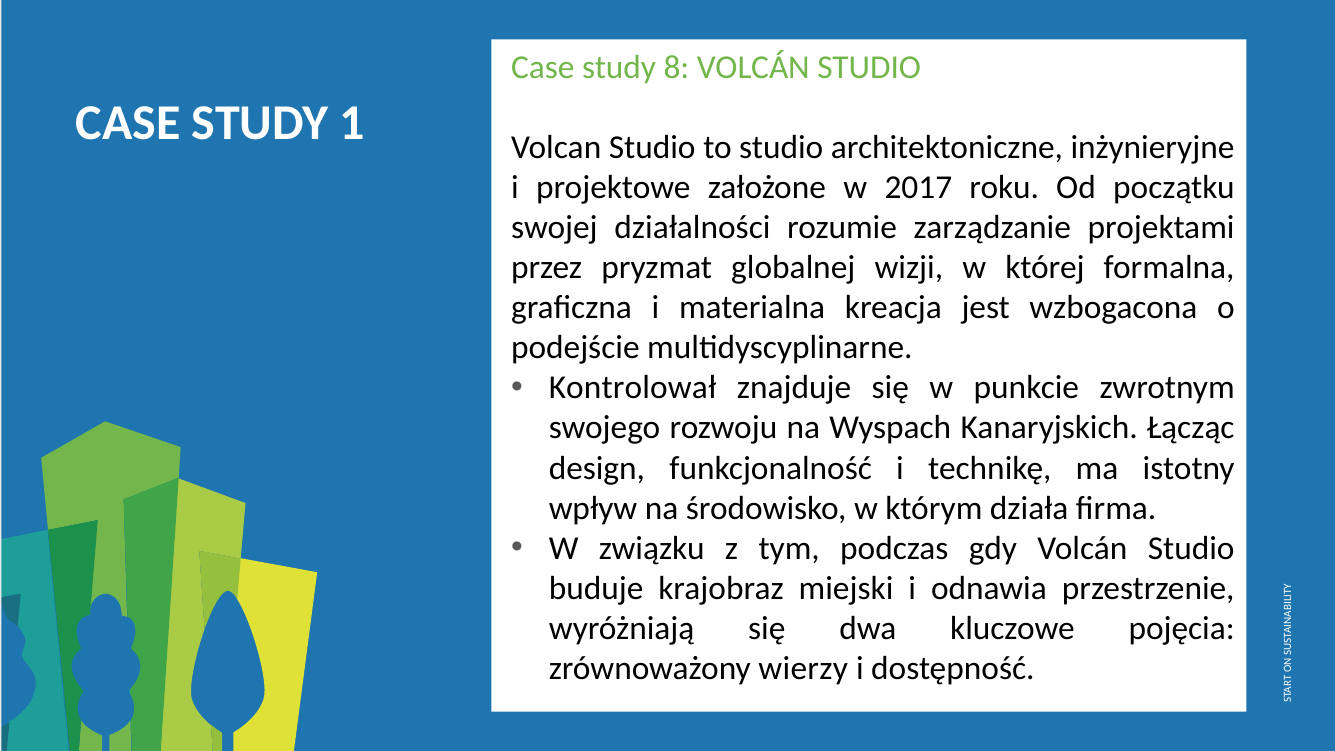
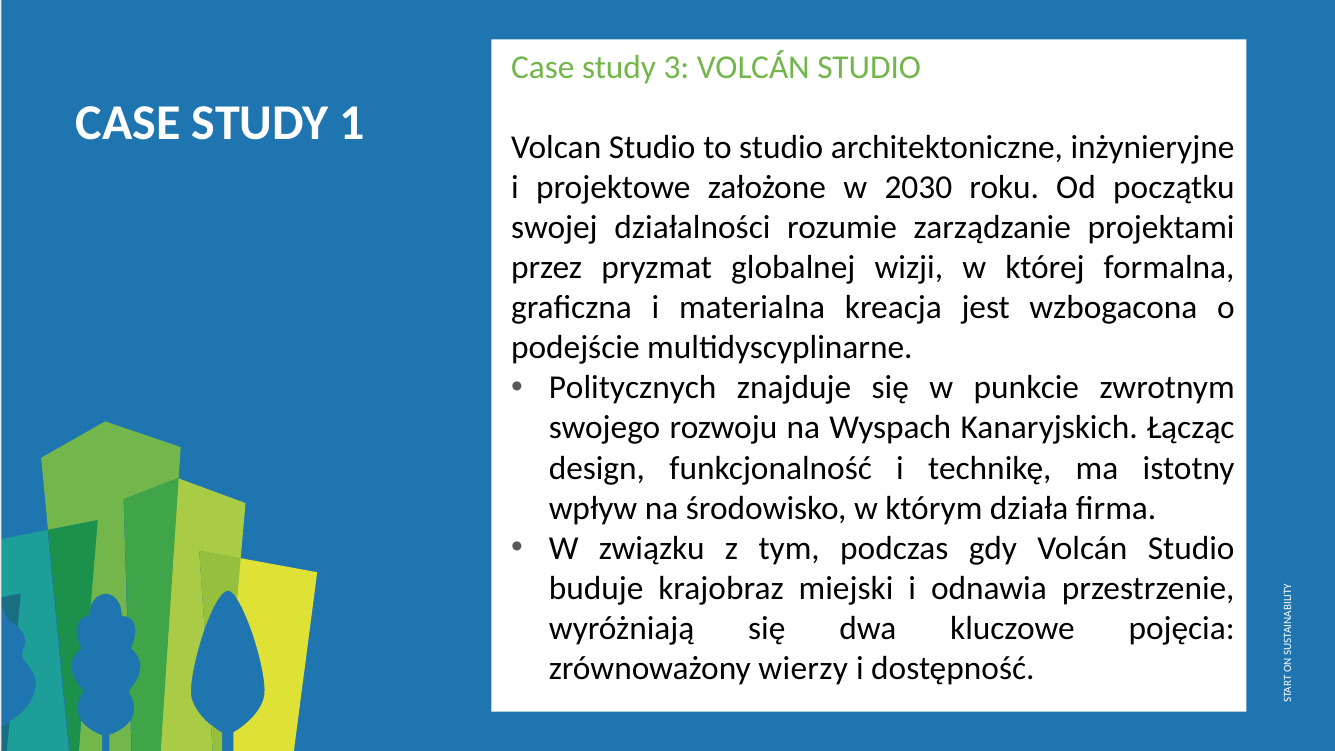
8: 8 -> 3 (676, 67)
2017: 2017 -> 2030 (918, 188)
Kontrolował: Kontrolował -> Politycznych (633, 388)
